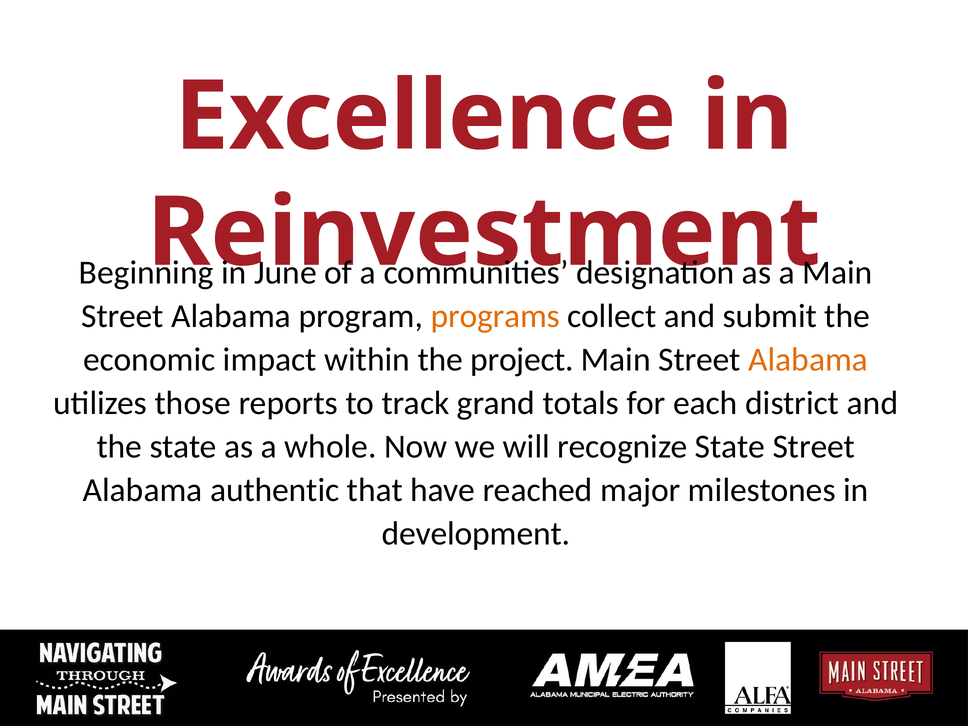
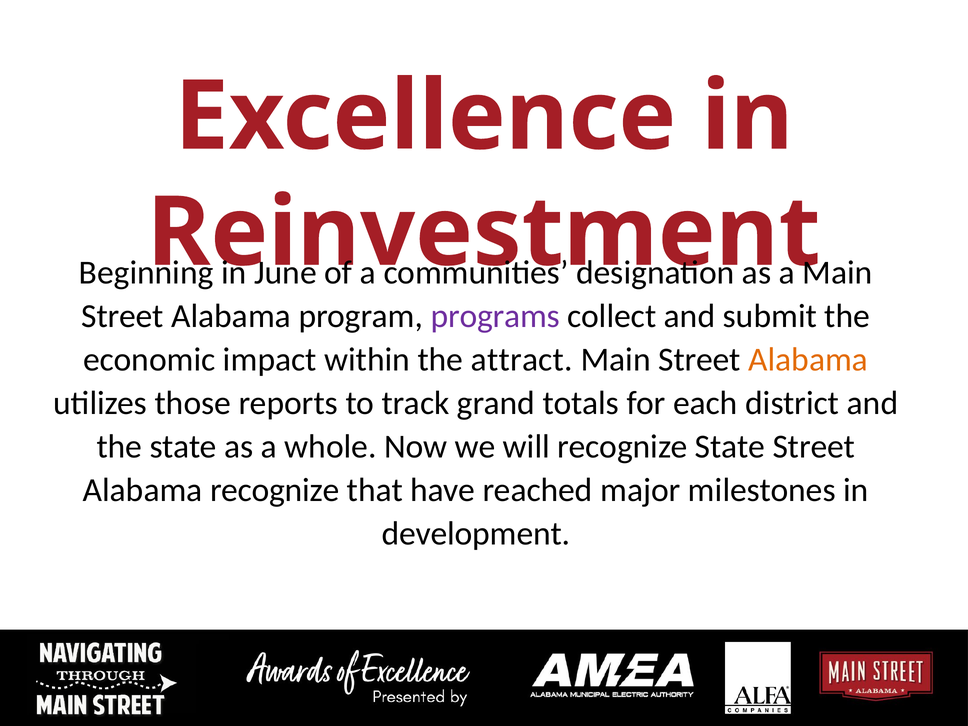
programs colour: orange -> purple (495, 316)
project: project -> attract (522, 360)
Alabama authentic: authentic -> recognize (275, 490)
